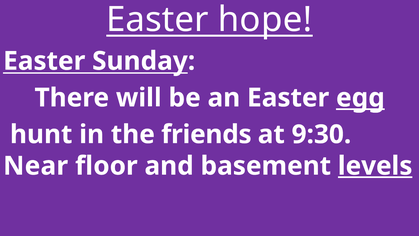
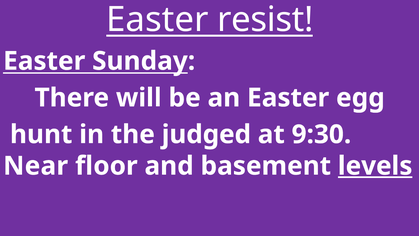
hope: hope -> resist (265, 20)
egg underline: present -> none (360, 98)
friends: friends -> judged (206, 134)
